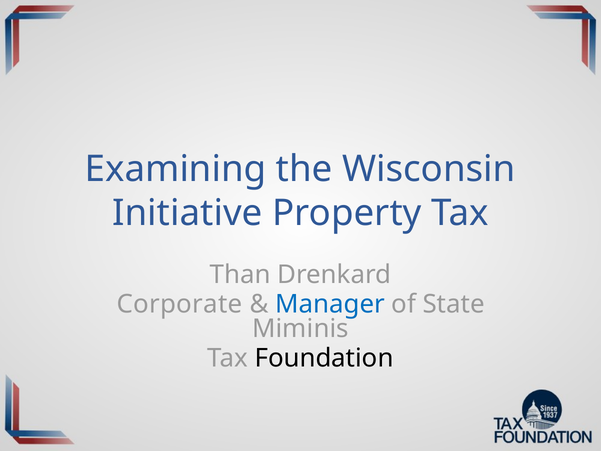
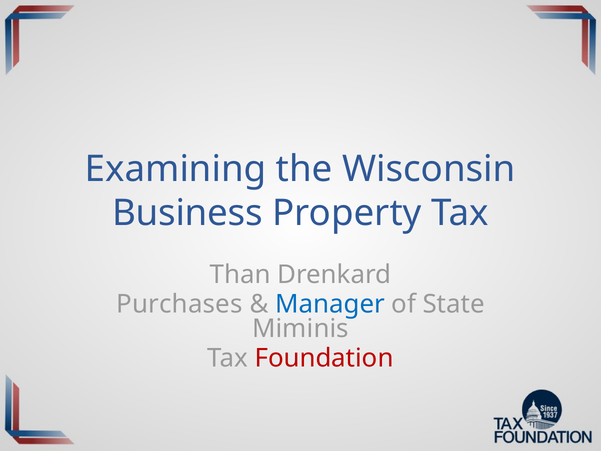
Initiative: Initiative -> Business (187, 213)
Corporate: Corporate -> Purchases (179, 304)
Foundation colour: black -> red (324, 358)
